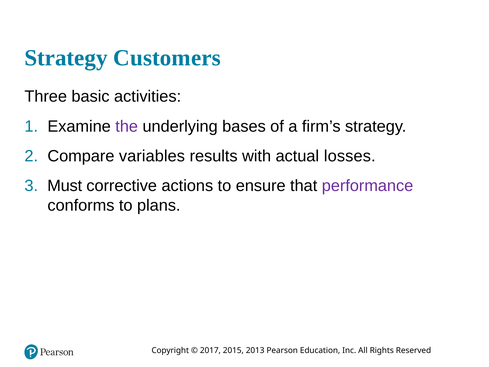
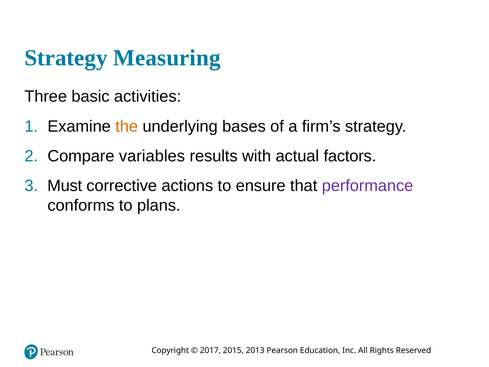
Customers: Customers -> Measuring (167, 58)
the colour: purple -> orange (127, 126)
losses: losses -> factors (350, 156)
